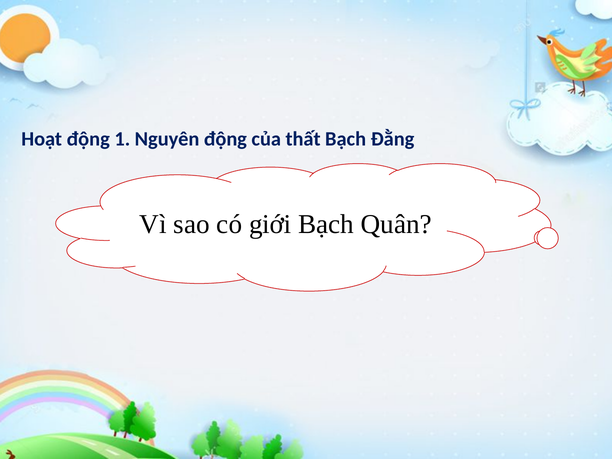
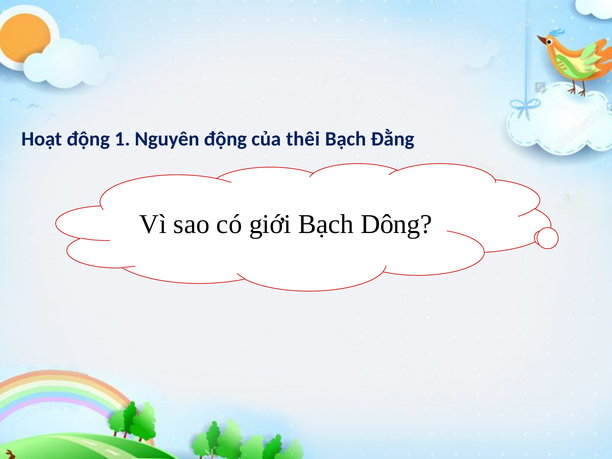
thất: thất -> thêi (303, 139)
Quân: Quân -> Dông (396, 224)
